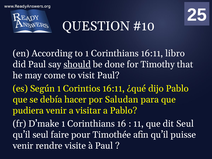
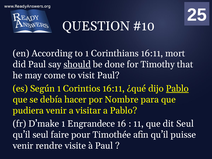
libro: libro -> mort (175, 53)
Pablo underline: none -> present (177, 89)
Saludan: Saludan -> Nombre (122, 100)
Corinthians: Corinthians -> Engrandece (91, 124)
